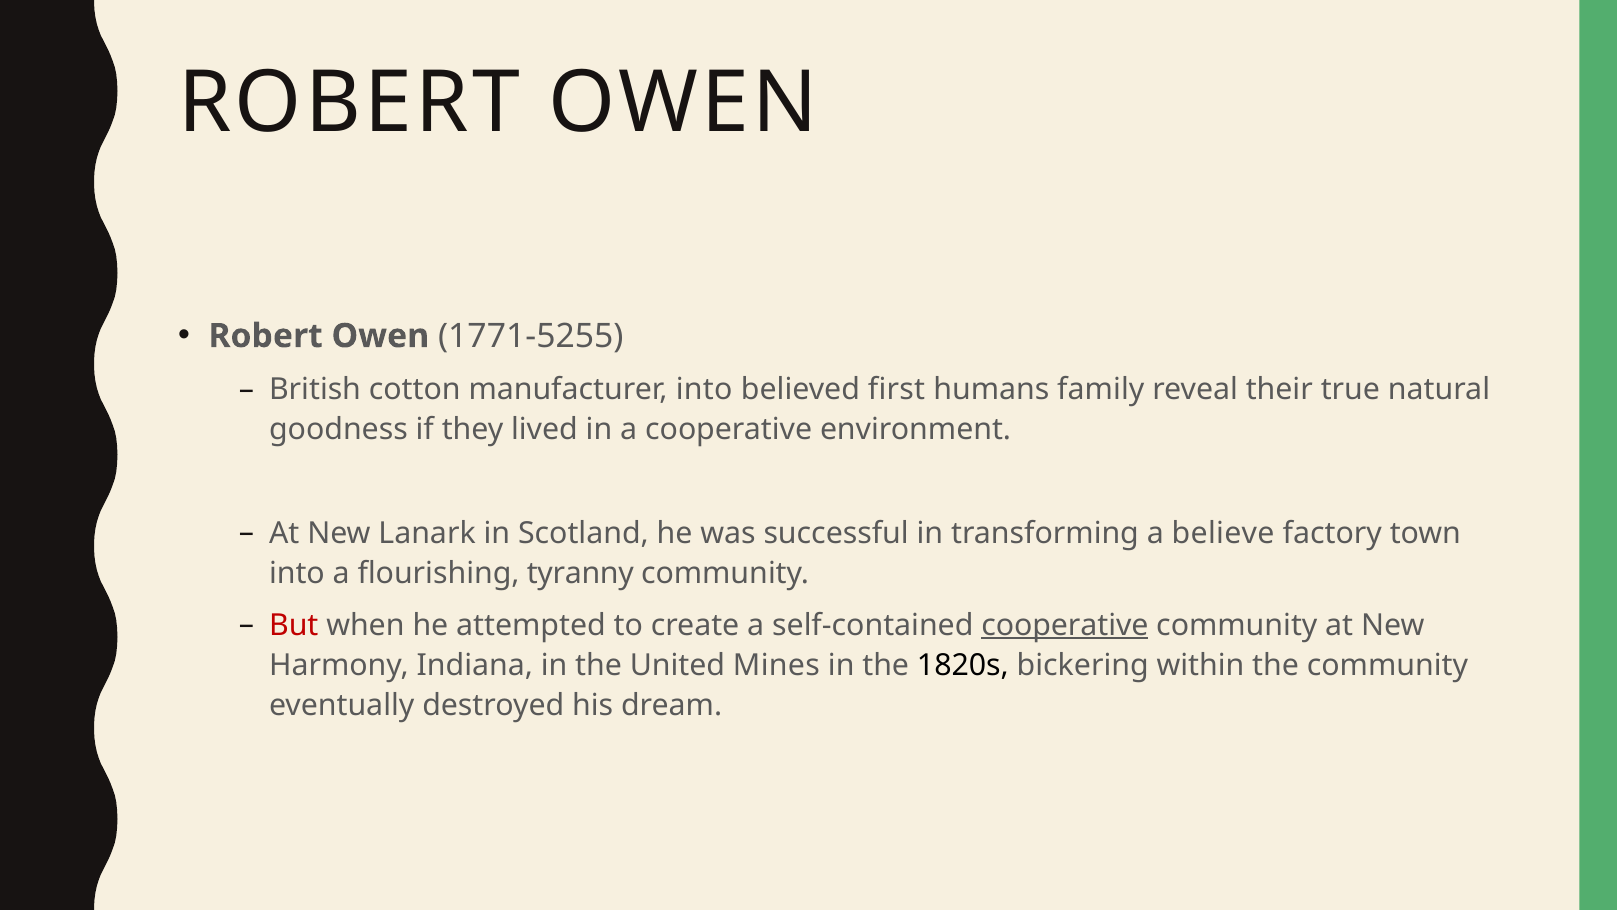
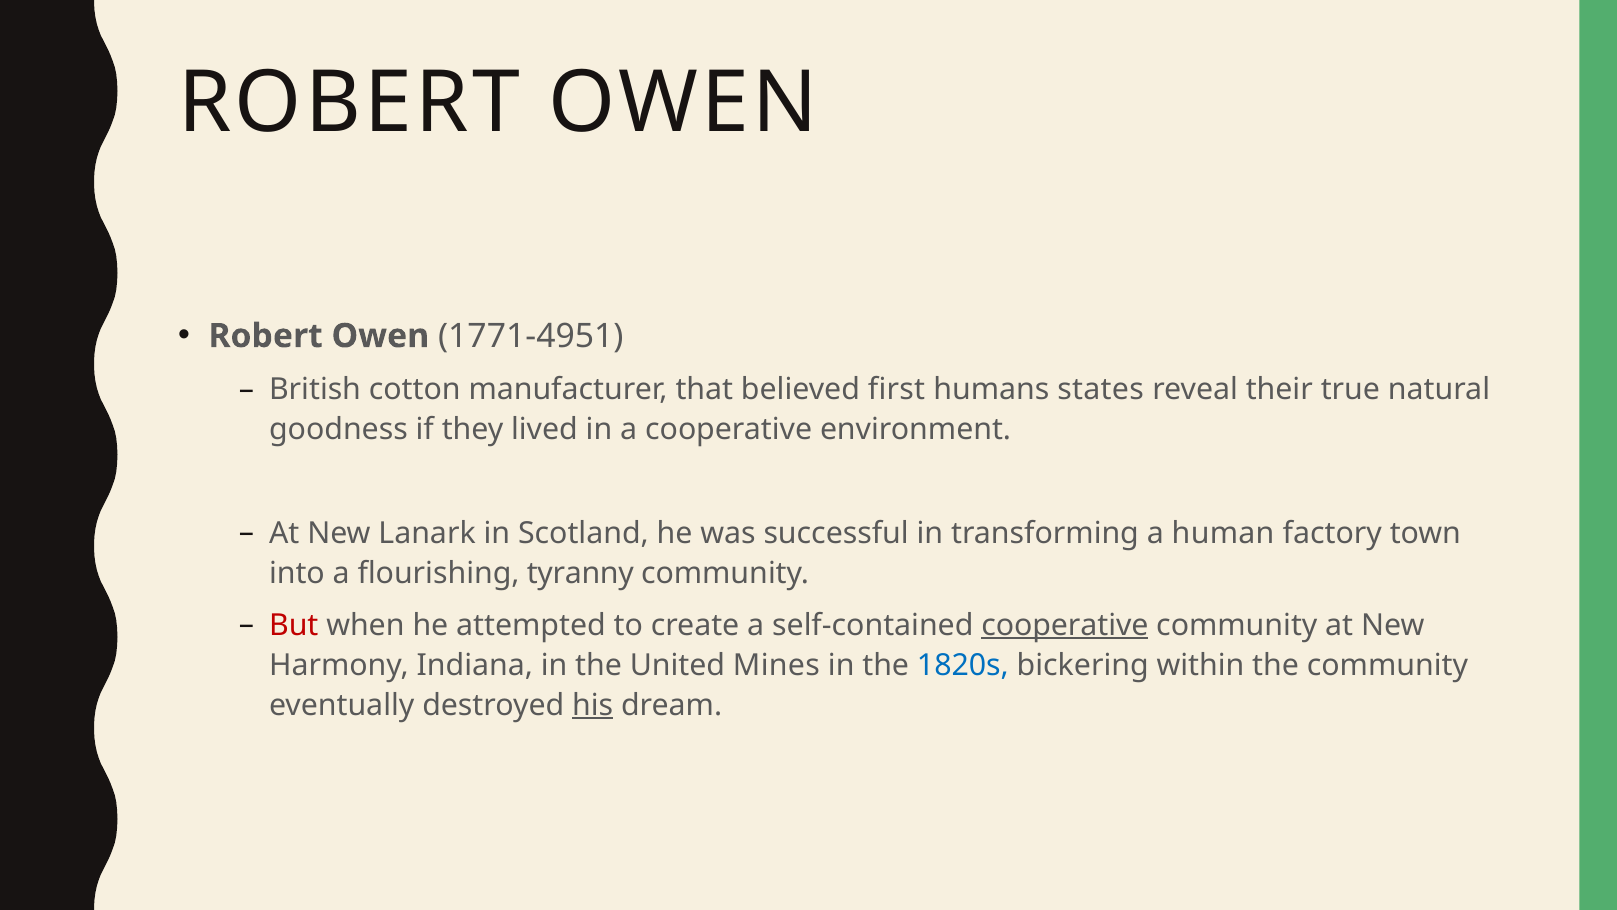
1771-5255: 1771-5255 -> 1771-4951 (531, 336)
manufacturer into: into -> that (704, 389)
family: family -> states (1101, 389)
believe: believe -> human (1223, 533)
1820s colour: black -> blue (963, 665)
his underline: none -> present (593, 705)
